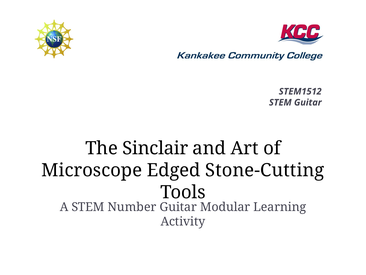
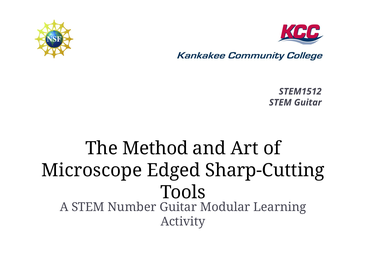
Sinclair: Sinclair -> Method (155, 148)
Stone-Cutting: Stone-Cutting -> Sharp-Cutting (265, 170)
